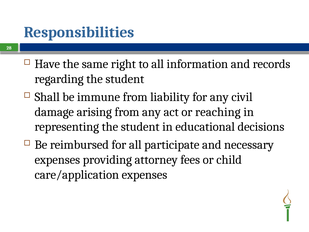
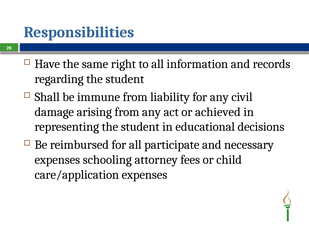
reaching: reaching -> achieved (218, 112)
providing: providing -> schooling (107, 160)
